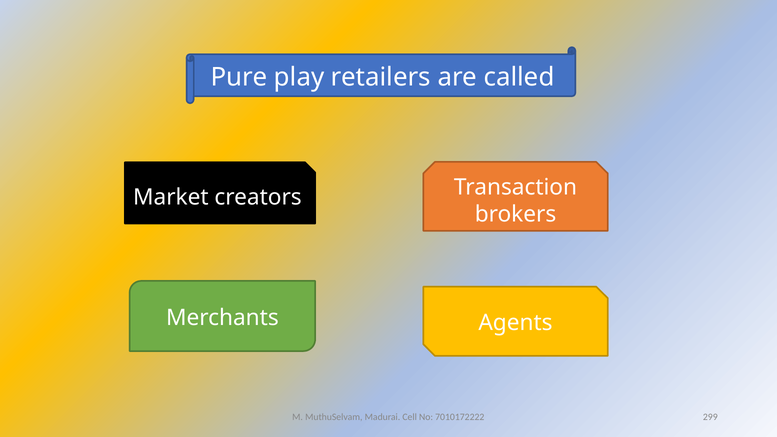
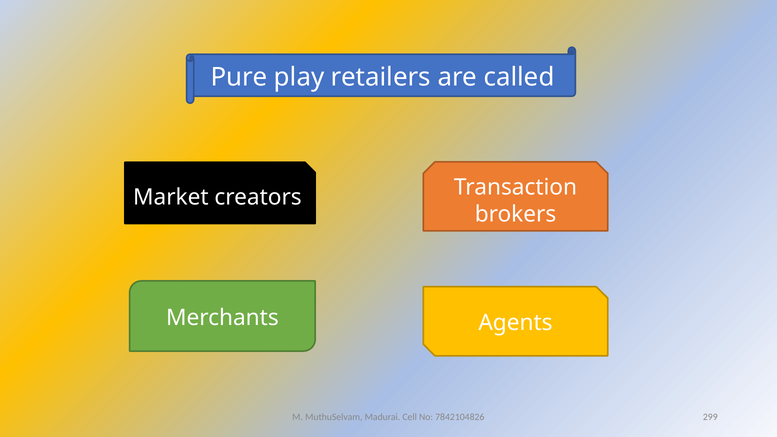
7010172222: 7010172222 -> 7842104826 (460, 417)
